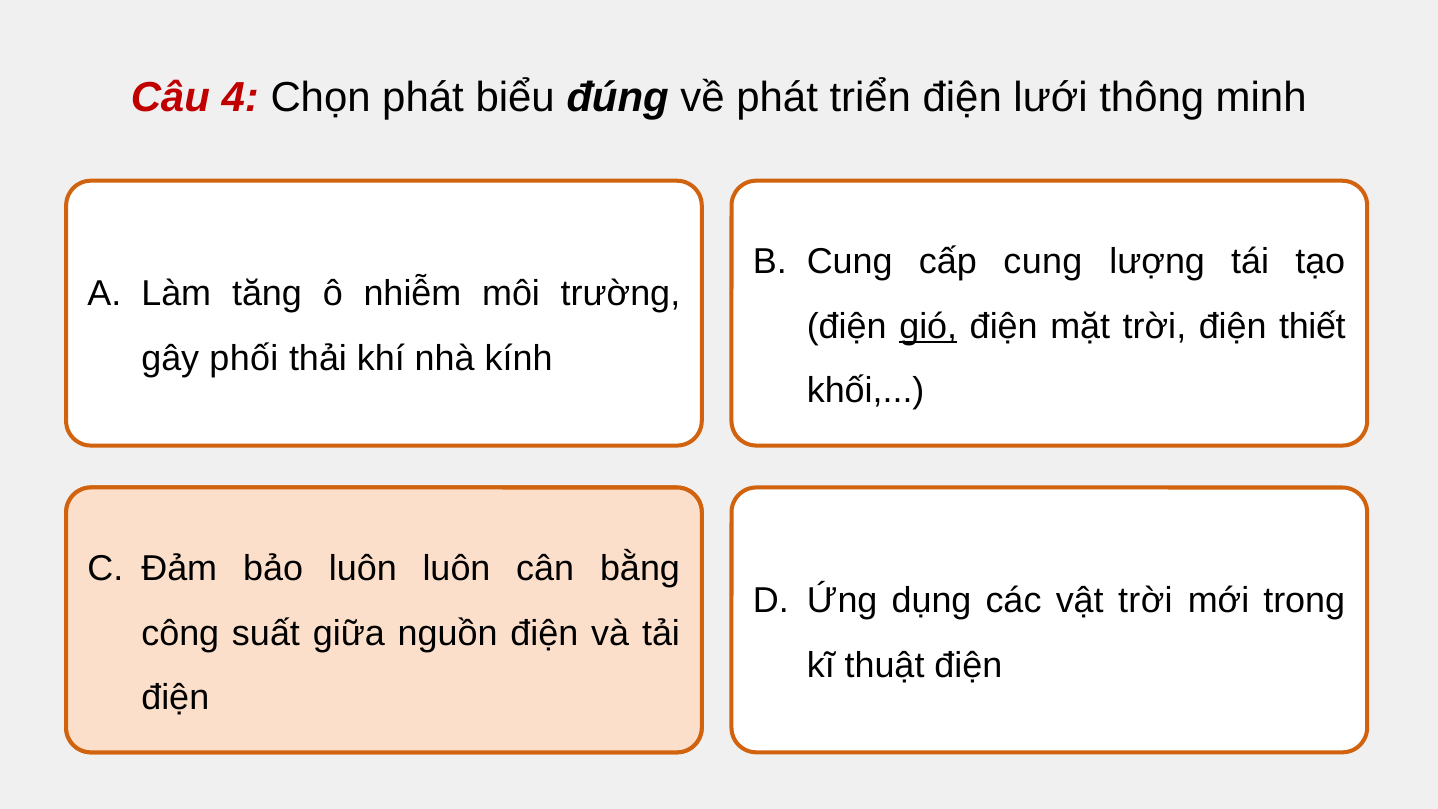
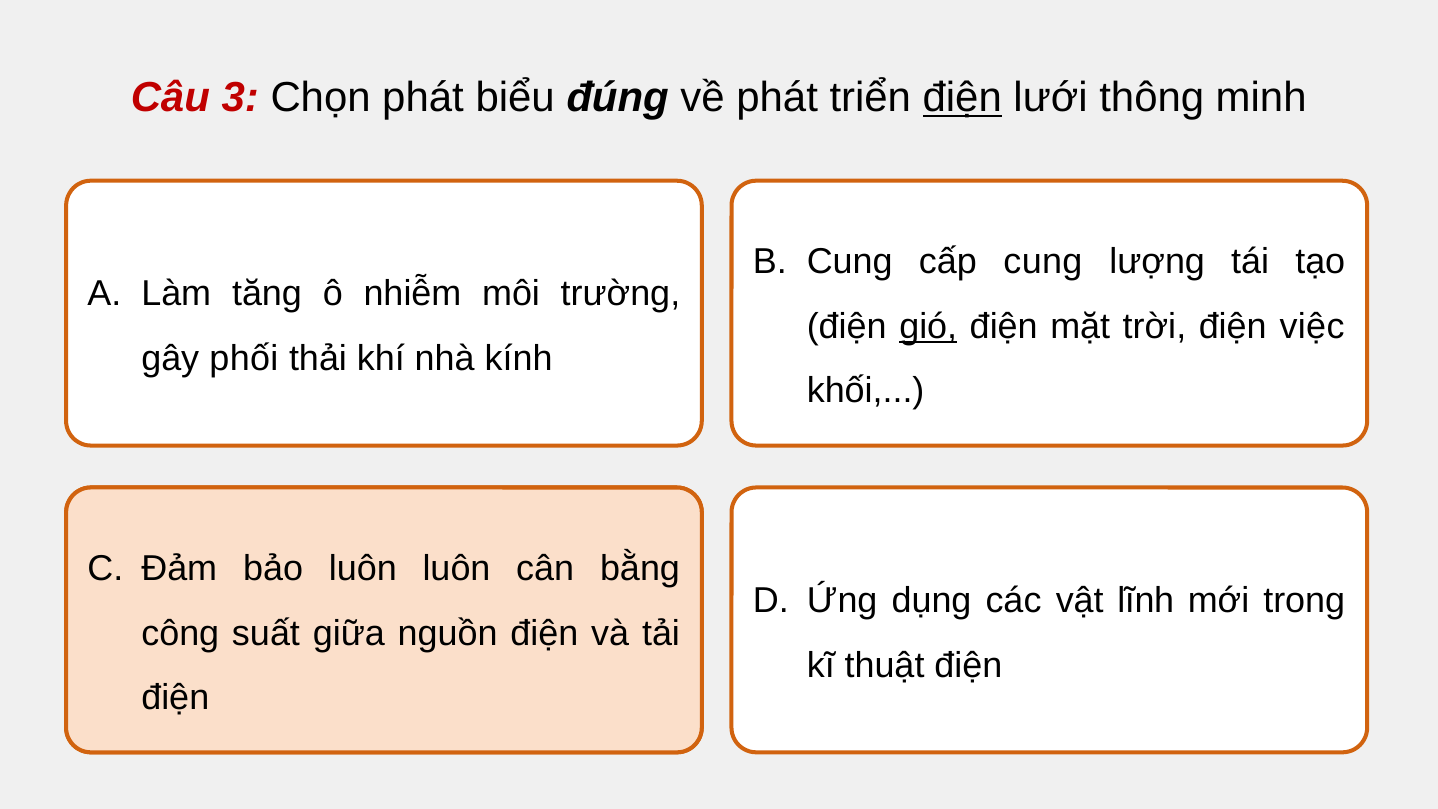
4: 4 -> 3 (240, 98)
điện underline: none -> present (962, 98)
thiết: thiết -> việc (1312, 326)
vật trời: trời -> lĩnh (1146, 601)
